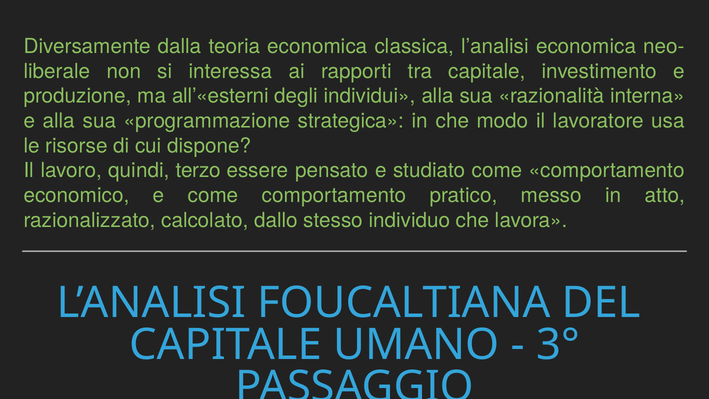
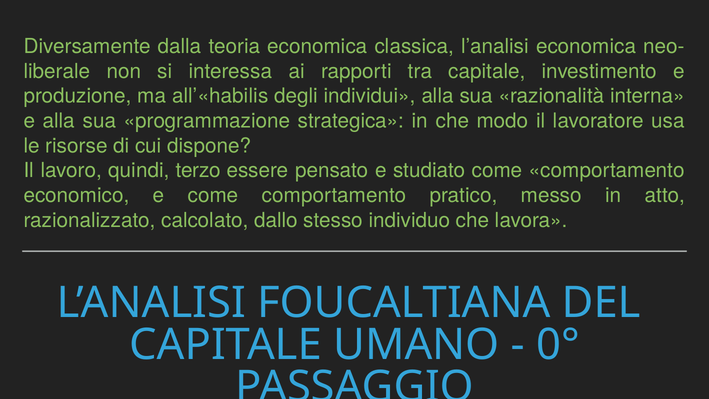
all’«esterni: all’«esterni -> all’«habilis (220, 96)
3°: 3° -> 0° (558, 345)
